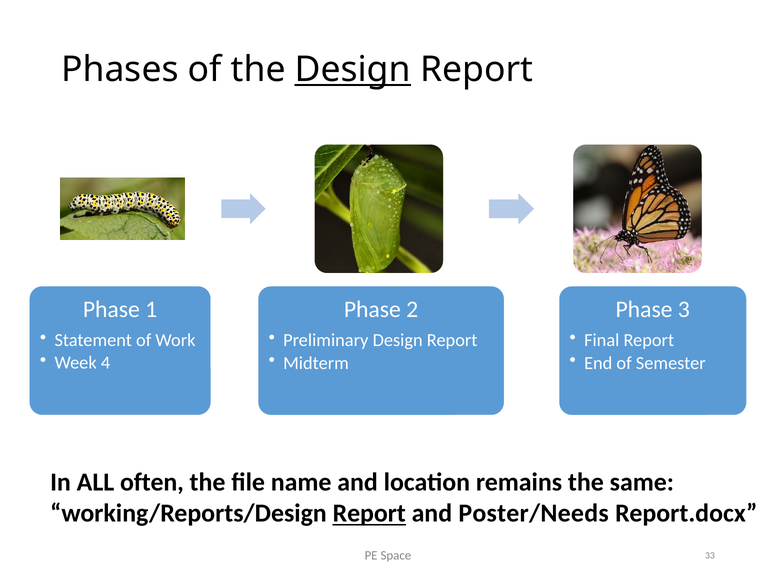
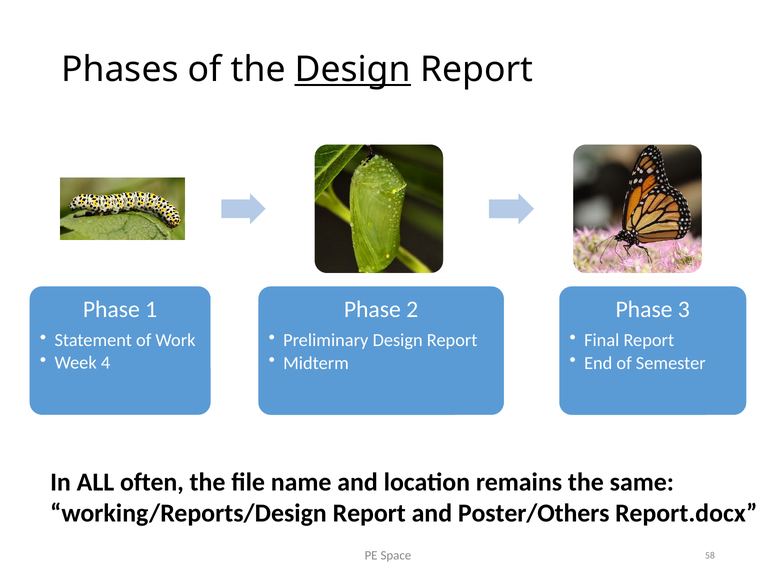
Report underline: present -> none (369, 513)
Poster/Needs: Poster/Needs -> Poster/Others (534, 513)
33: 33 -> 58 (710, 556)
